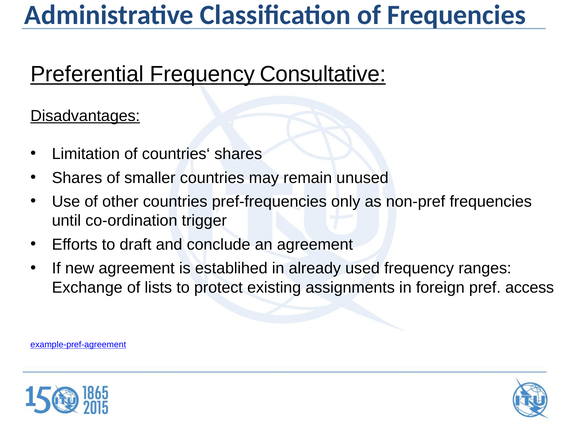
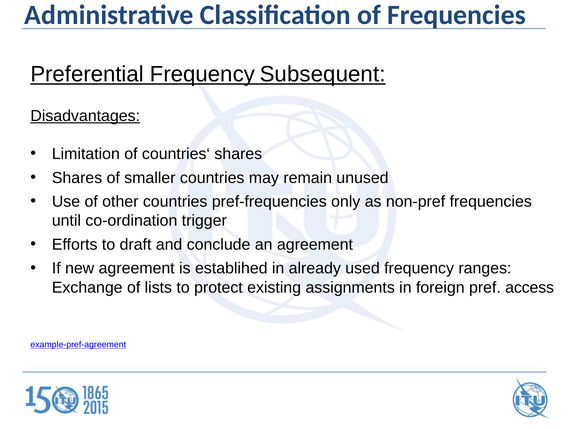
Consultative: Consultative -> Subsequent (323, 74)
